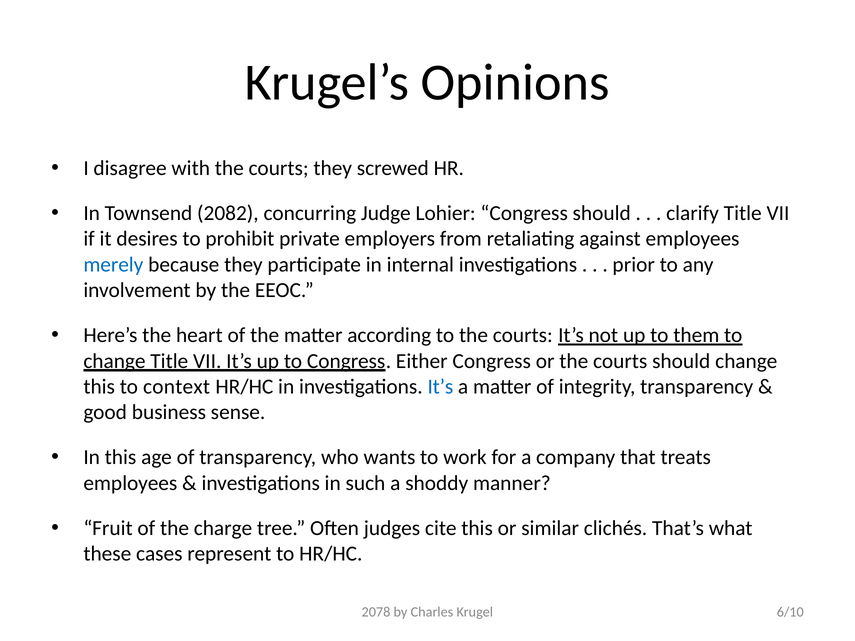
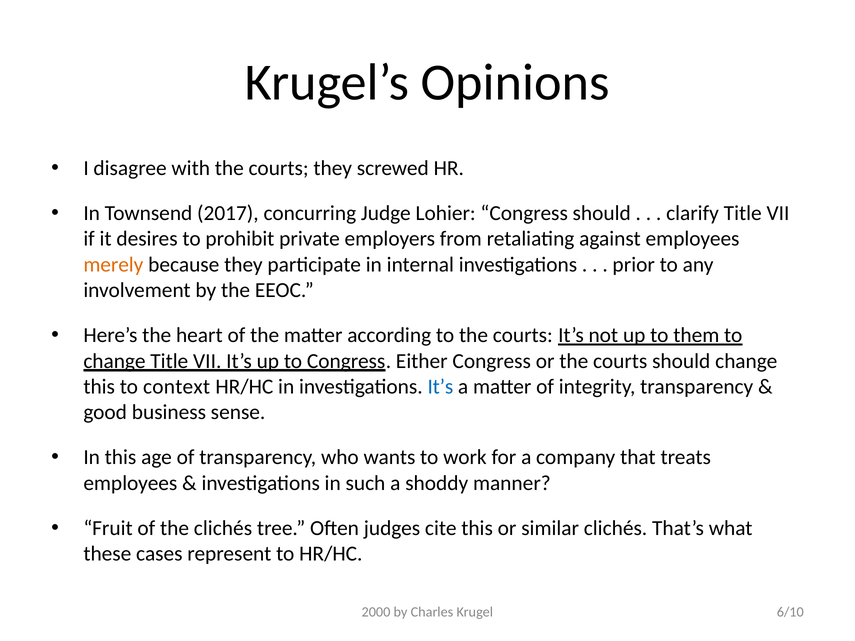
2082: 2082 -> 2017 (228, 213)
merely colour: blue -> orange (113, 265)
the charge: charge -> clichés (223, 528)
2078: 2078 -> 2000 (376, 612)
